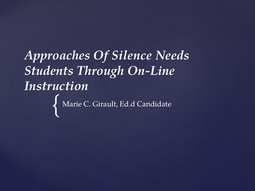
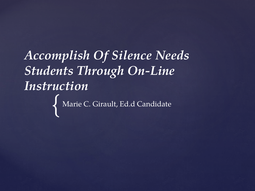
Approaches: Approaches -> Accomplish (57, 55)
